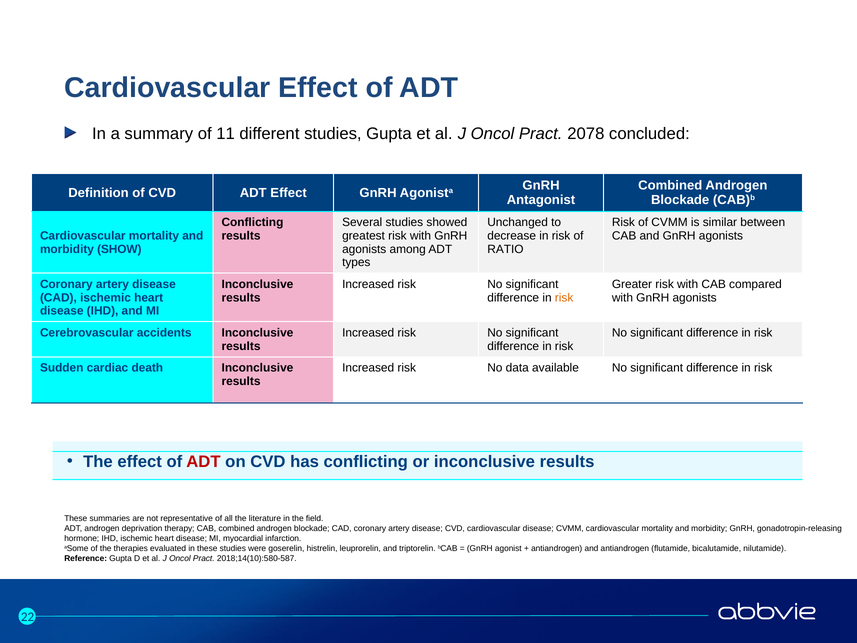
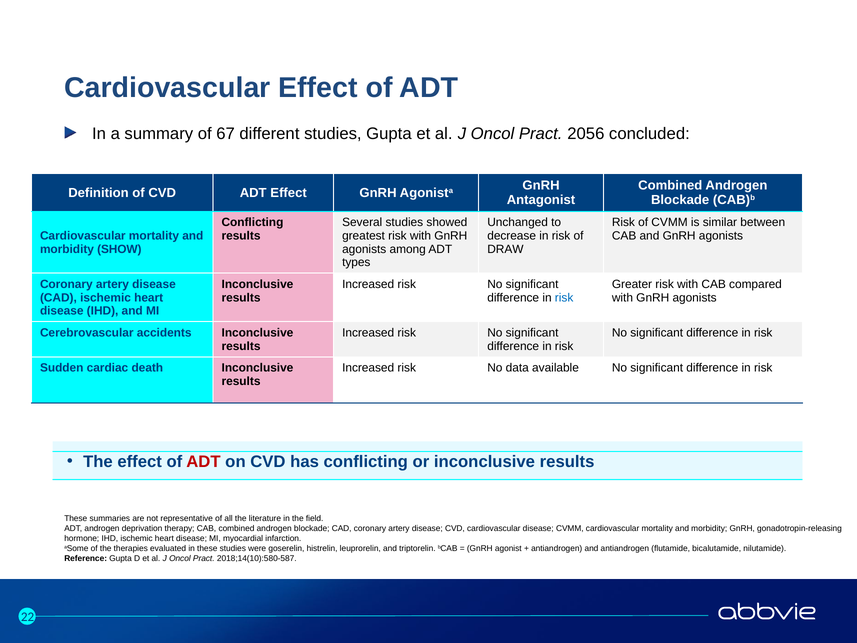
11: 11 -> 67 (226, 133)
2078: 2078 -> 2056 (586, 133)
RATIO: RATIO -> DRAW (505, 249)
risk colour: orange -> blue (564, 297)
